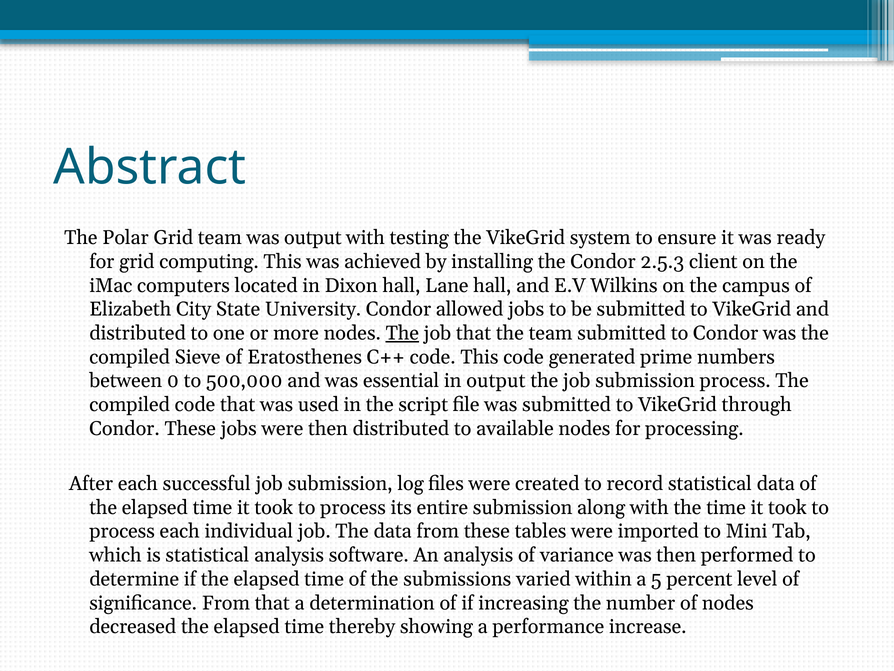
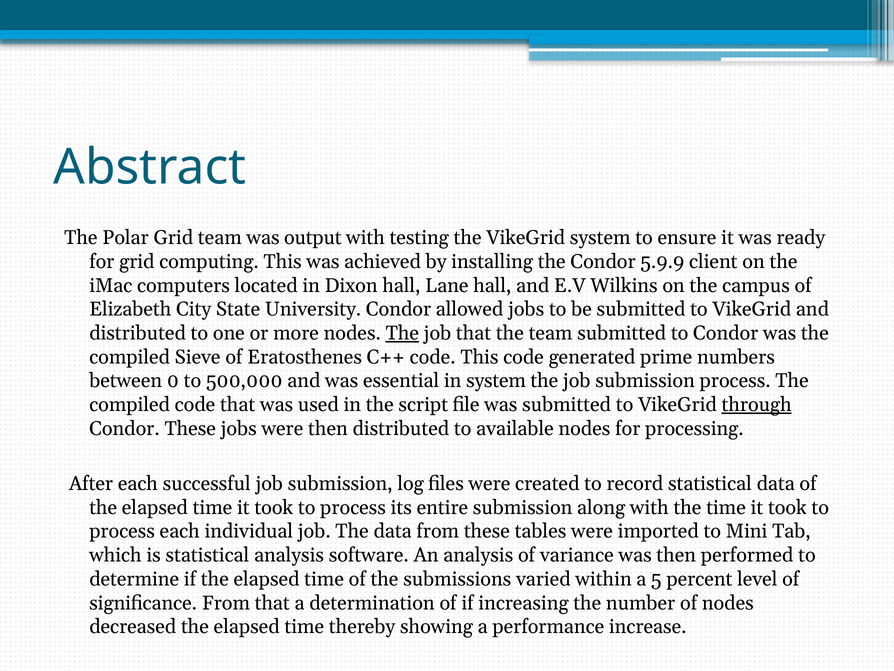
2.5.3: 2.5.3 -> 5.9.9 (662, 261)
in output: output -> system (496, 381)
through underline: none -> present (757, 404)
